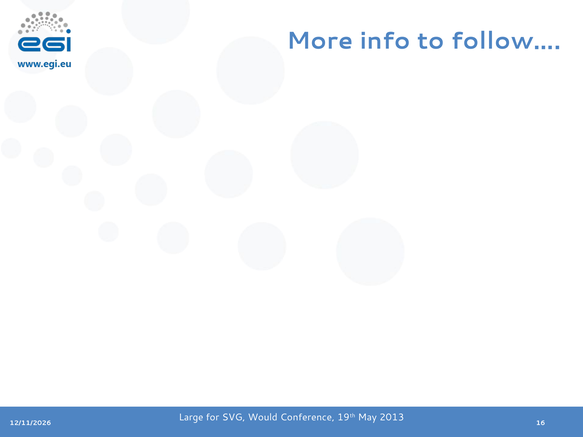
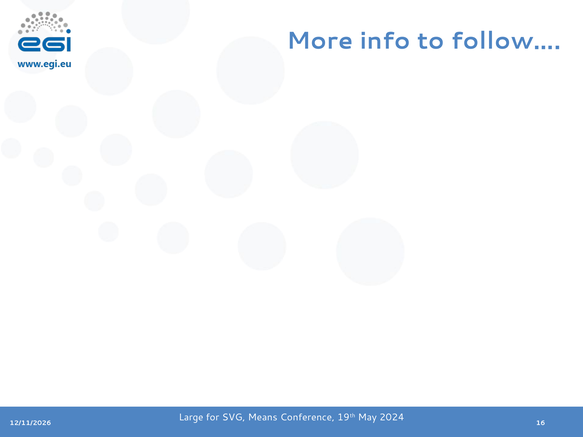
Would: Would -> Means (263, 418)
2013: 2013 -> 2024 (392, 418)
